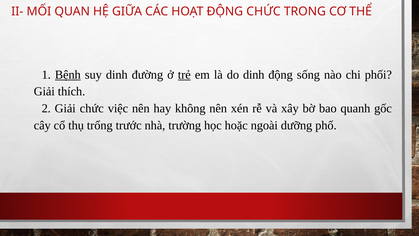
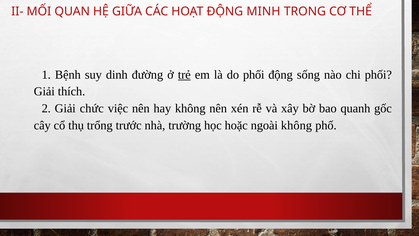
ĐỘNG CHỨC: CHỨC -> MINH (263, 12)
Bệnh underline: present -> none (68, 75)
do dinh: dinh -> phối (254, 75)
ngoài dưỡng: dưỡng -> không (297, 125)
